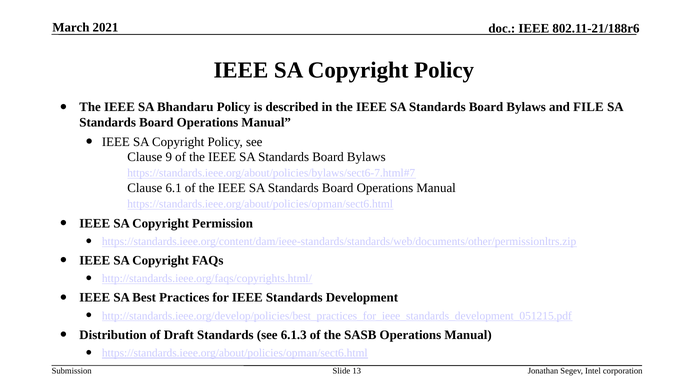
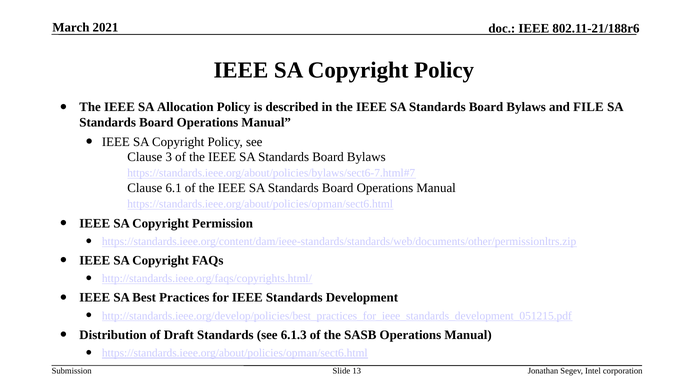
Bhandaru: Bhandaru -> Allocation (185, 107)
9: 9 -> 3 (169, 157)
